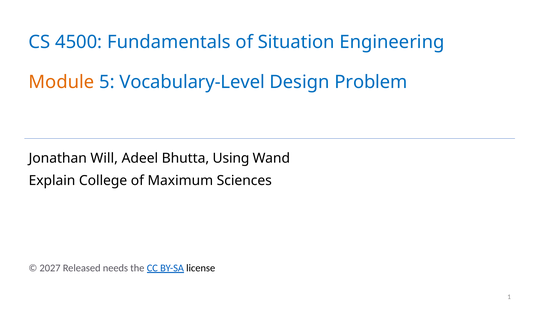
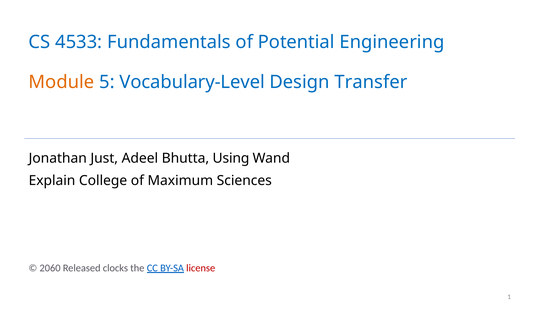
4500: 4500 -> 4533 (79, 42)
Situation: Situation -> Potential (296, 42)
Problem: Problem -> Transfer (371, 82)
Will: Will -> Just (104, 158)
2027: 2027 -> 2060 (50, 268)
needs: needs -> clocks (115, 268)
license colour: black -> red (201, 268)
